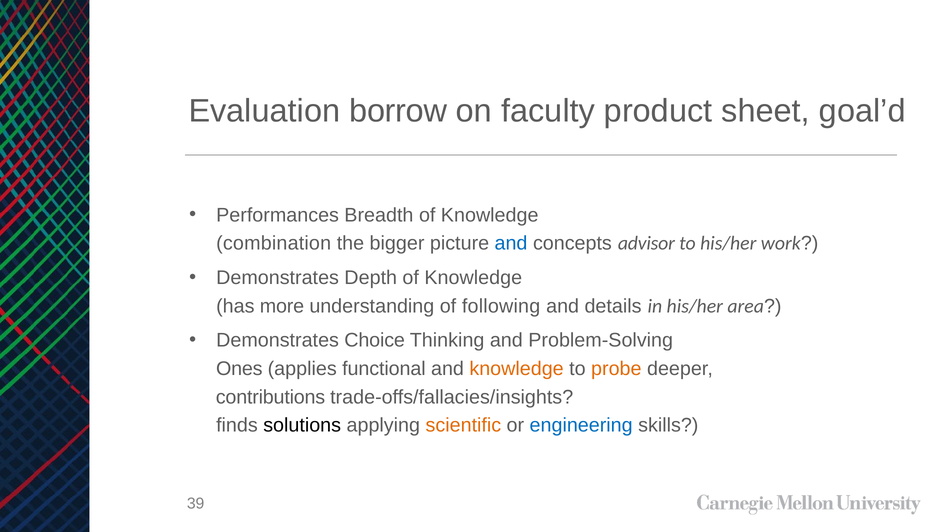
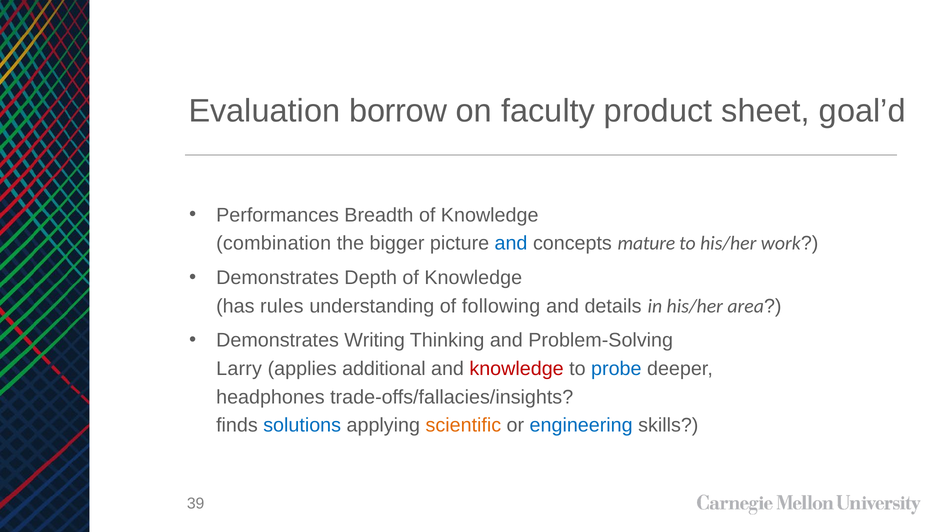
advisor: advisor -> mature (646, 243)
more: more -> rules (282, 306)
Choice: Choice -> Writing (375, 340)
Ones: Ones -> Larry (239, 369)
functional: functional -> additional (384, 369)
knowledge colour: orange -> red (517, 369)
probe colour: orange -> blue (616, 369)
contributions: contributions -> headphones (270, 397)
solutions colour: black -> blue (302, 426)
